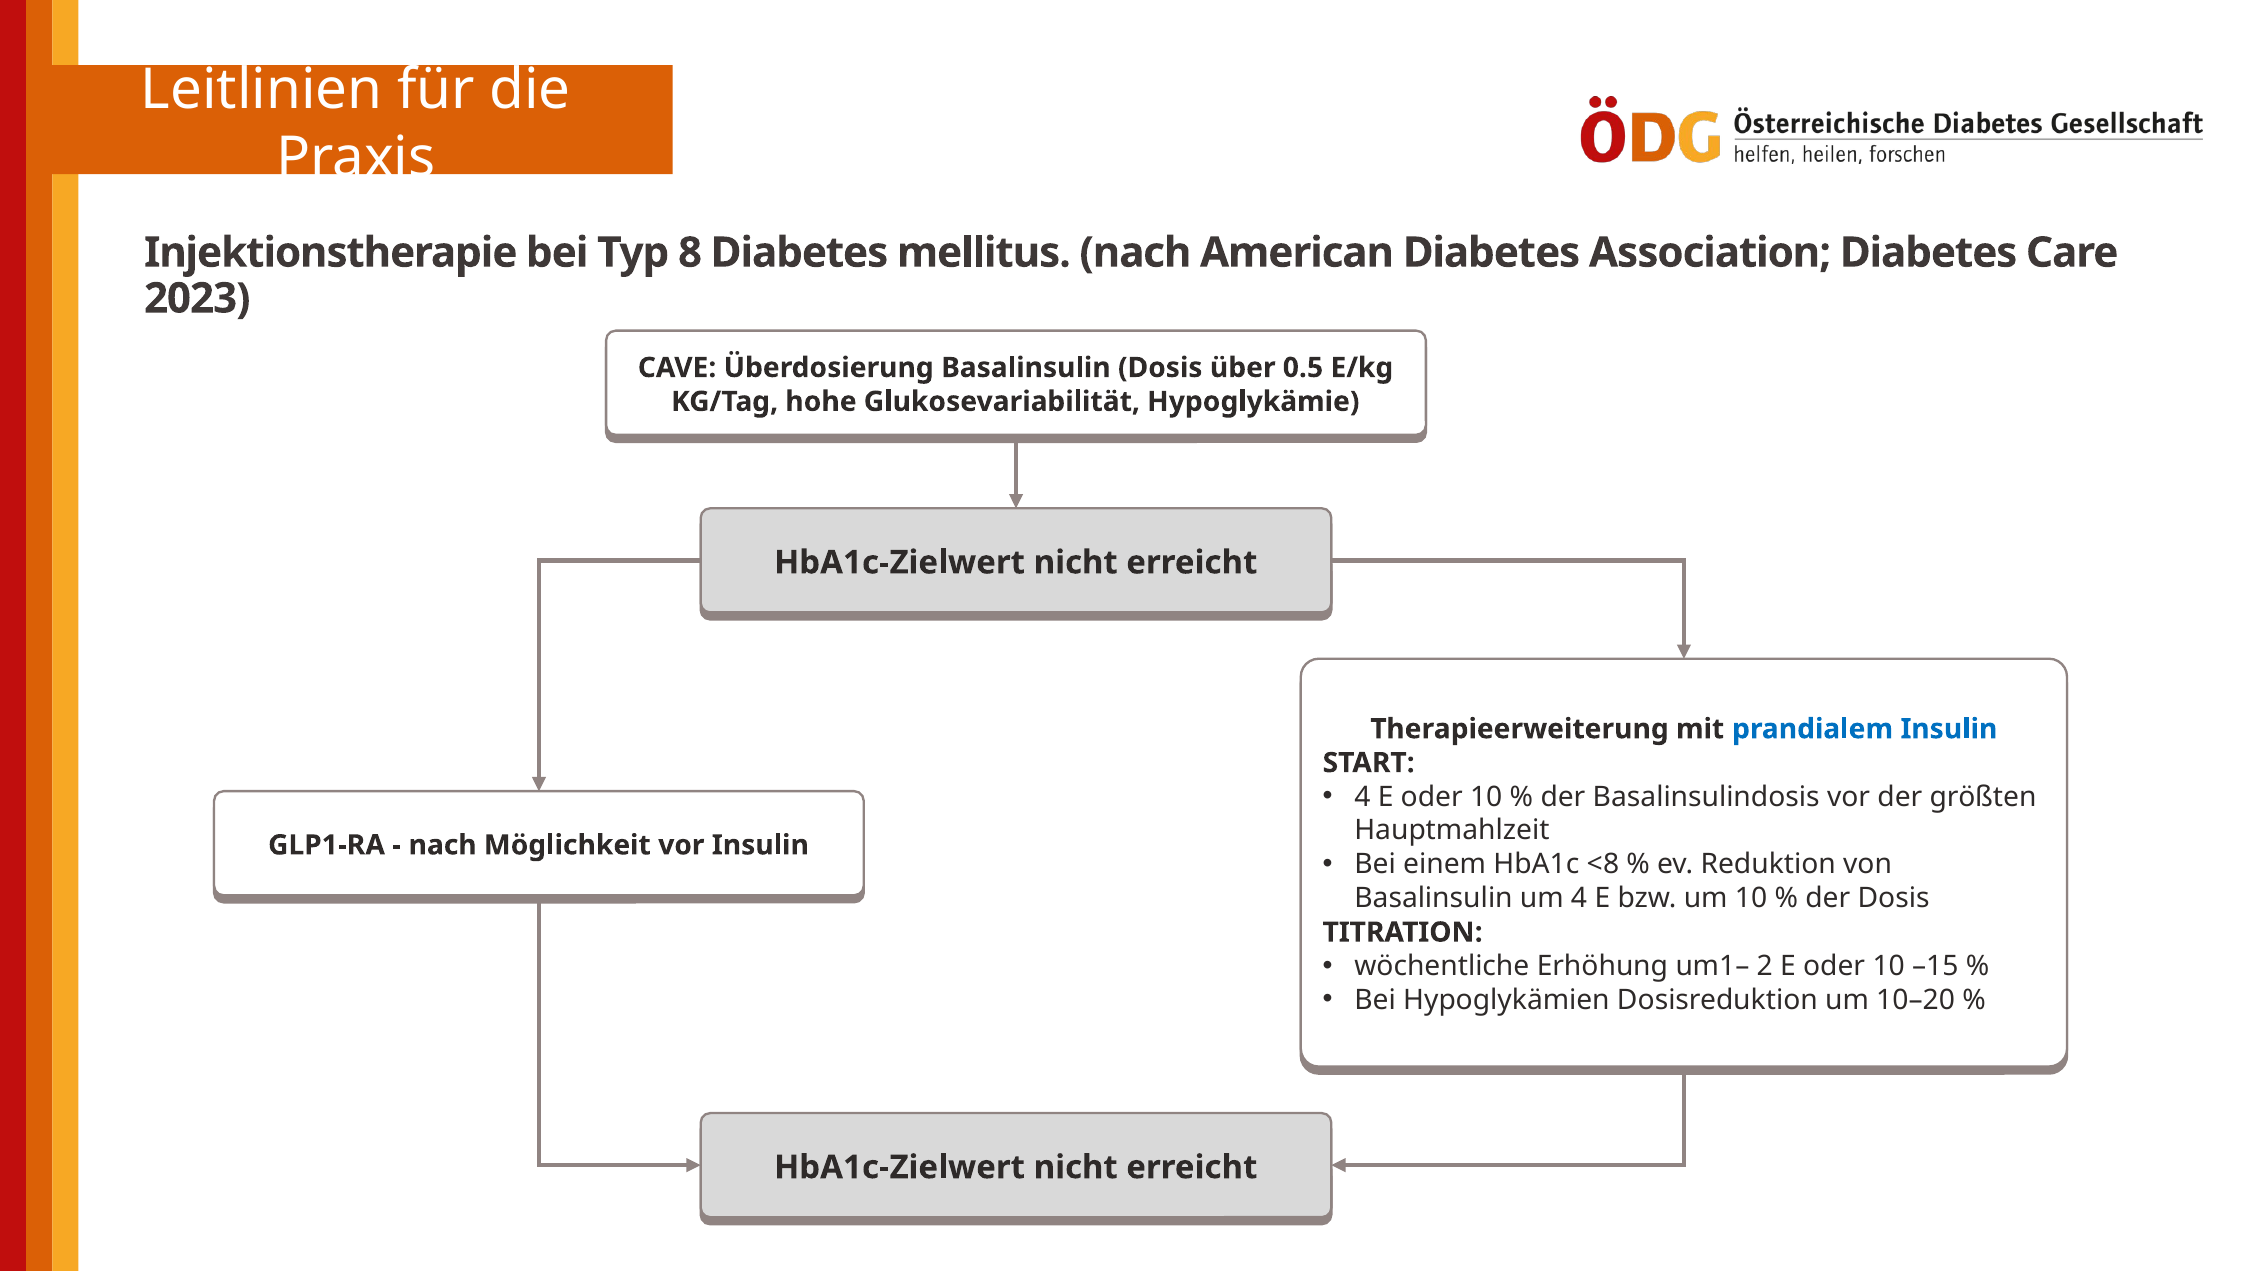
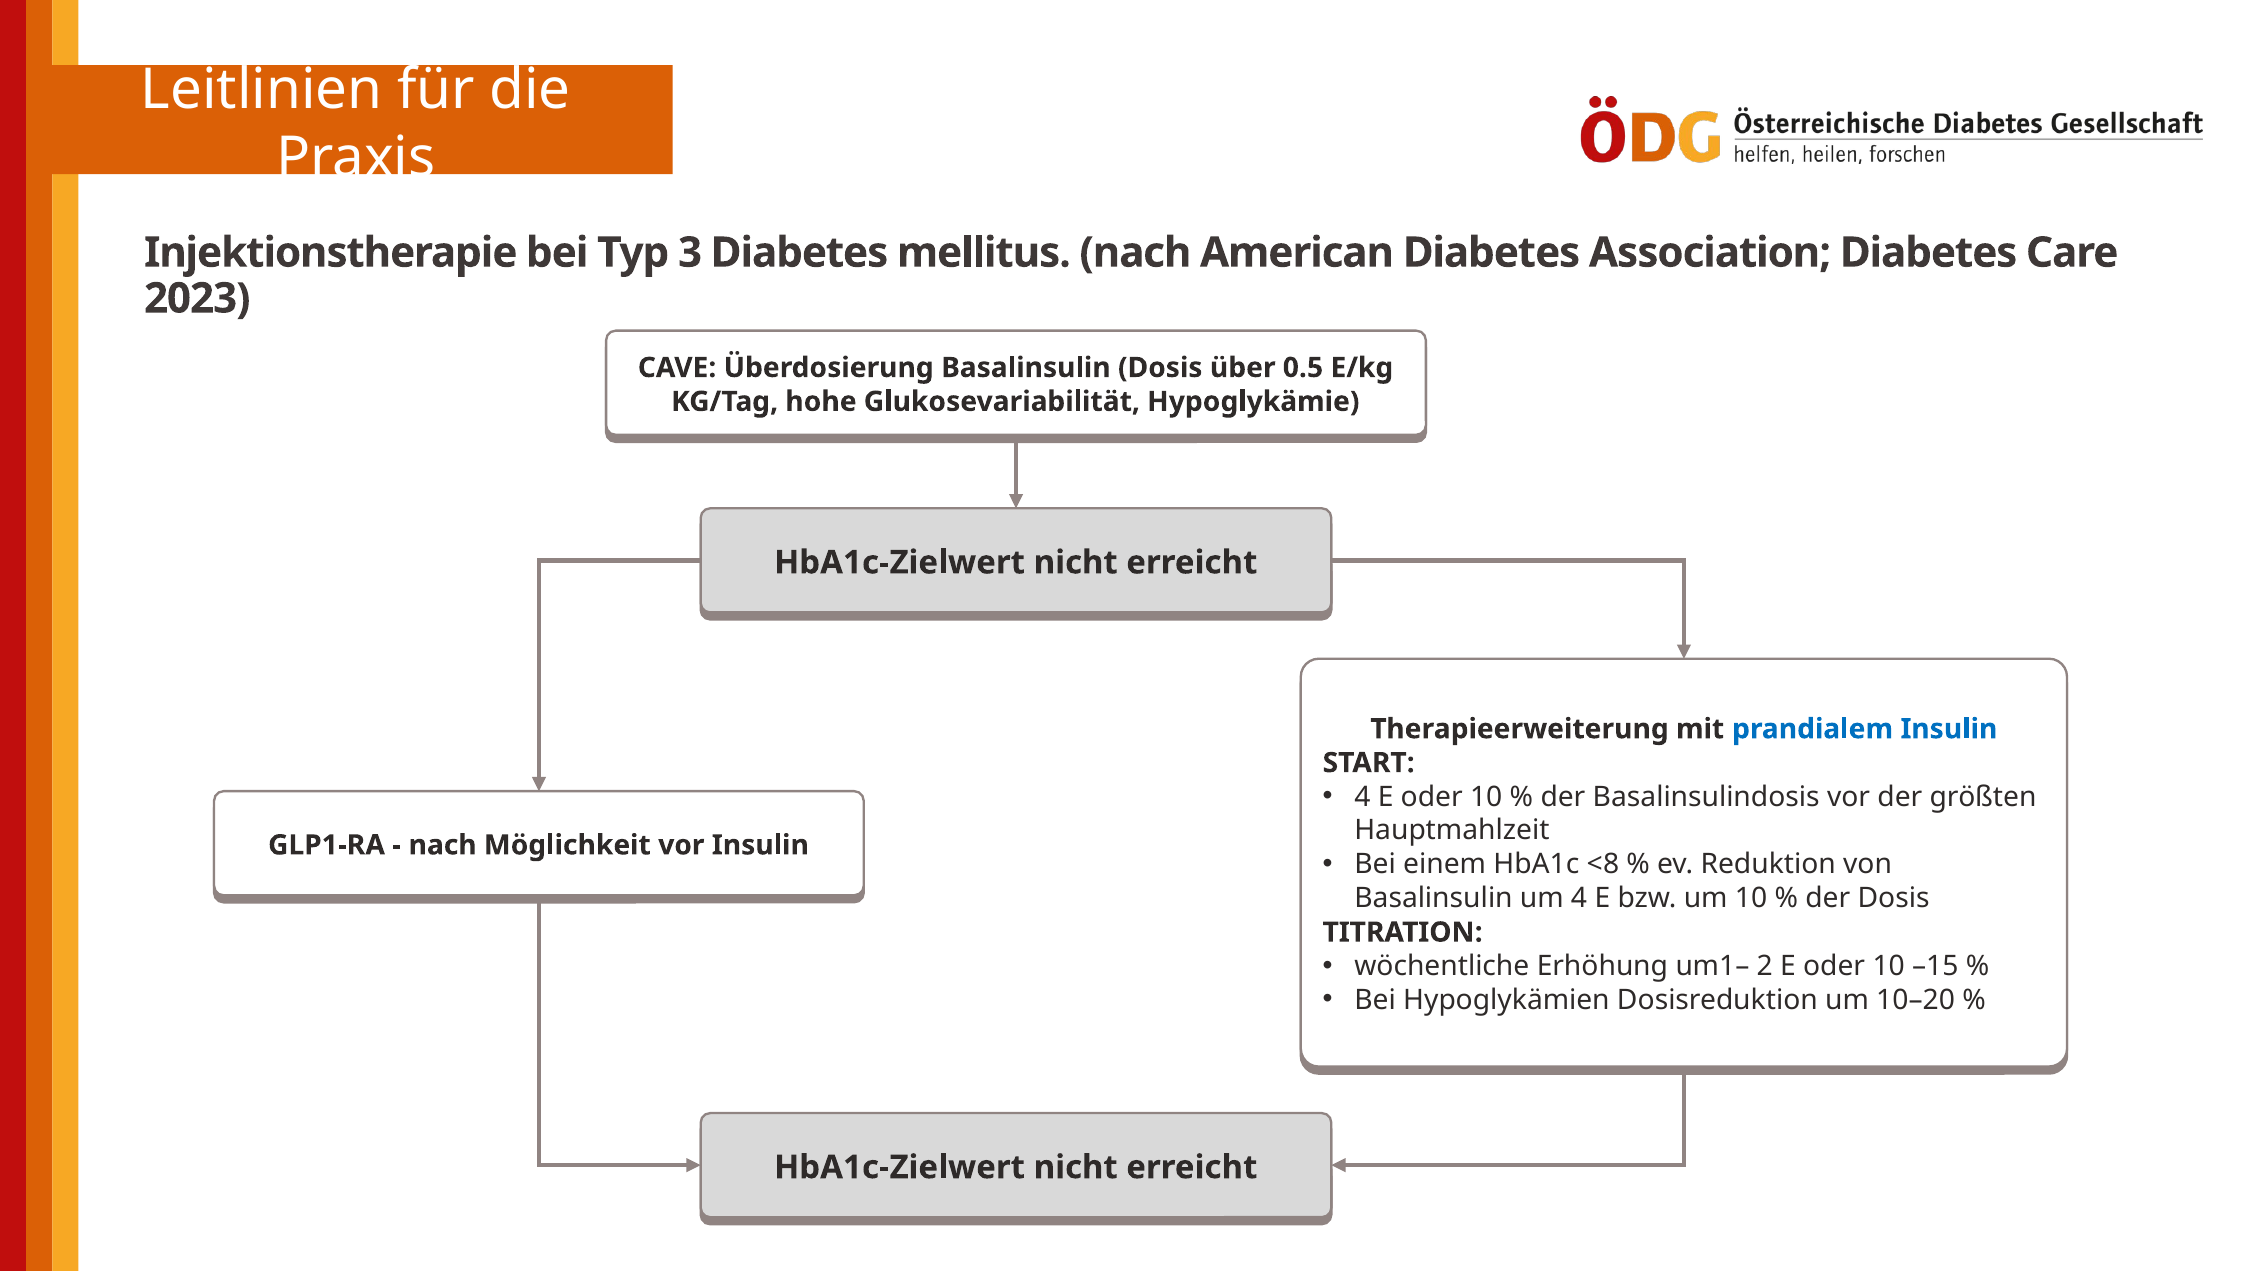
8: 8 -> 3 (690, 253)
